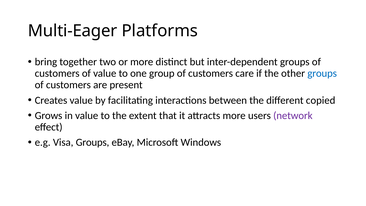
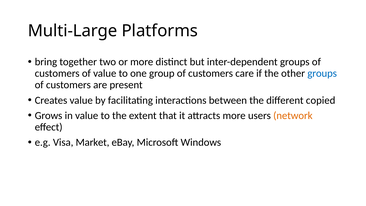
Multi-Eager: Multi-Eager -> Multi-Large (73, 31)
network colour: purple -> orange (293, 116)
Visa Groups: Groups -> Market (93, 142)
